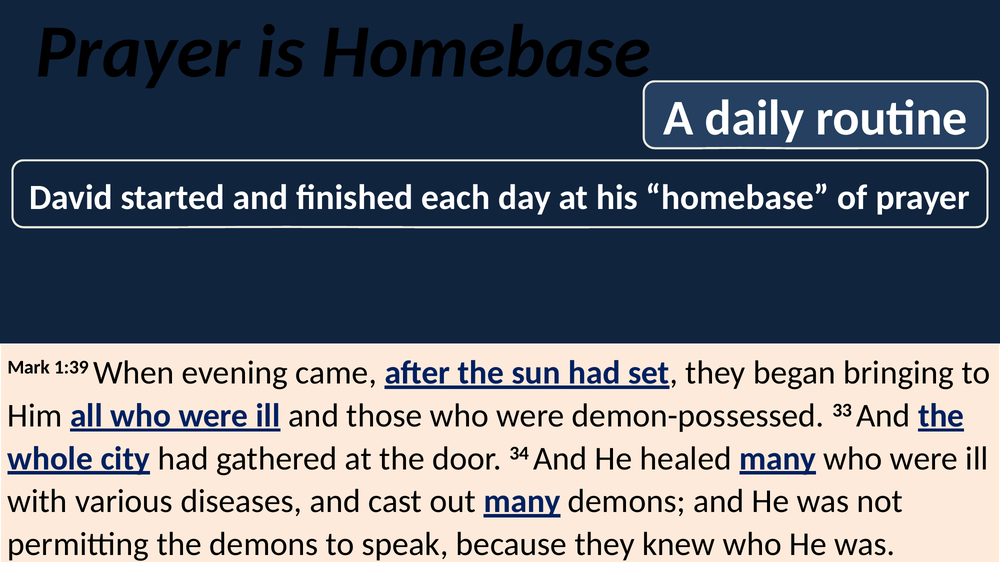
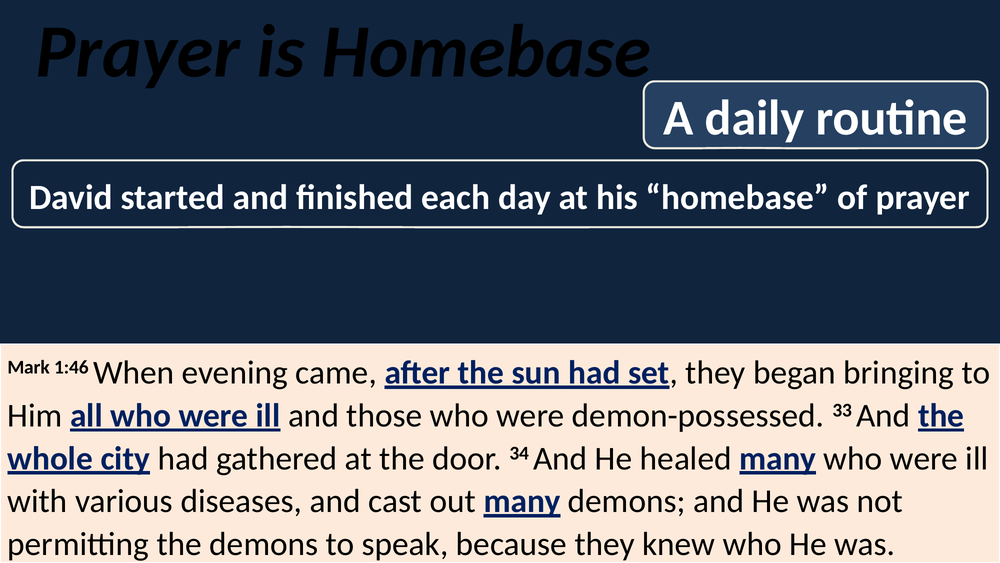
1:39: 1:39 -> 1:46 (71, 367)
